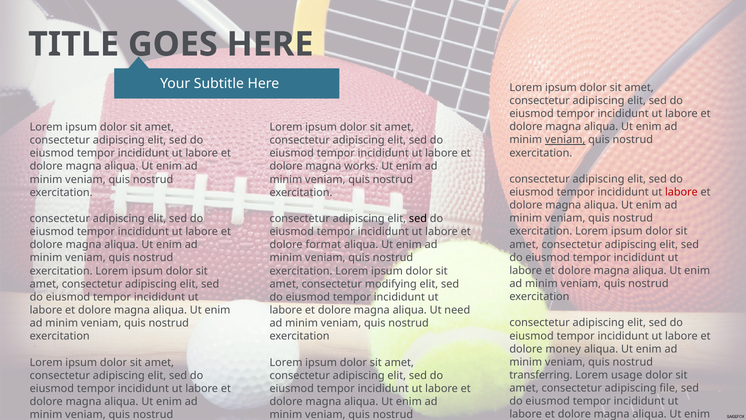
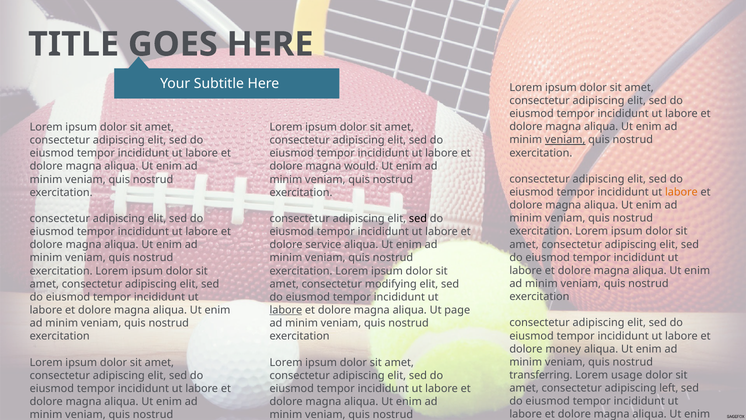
works: works -> would (361, 166)
labore colour: red -> orange (681, 192)
format: format -> service (323, 245)
labore underline: none -> present (286, 310)
need: need -> page (457, 310)
file: file -> left (669, 388)
